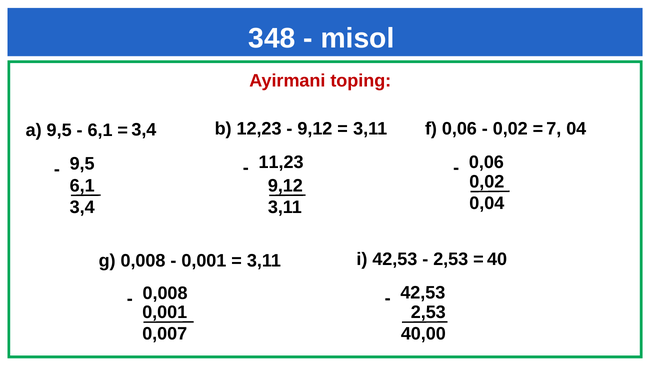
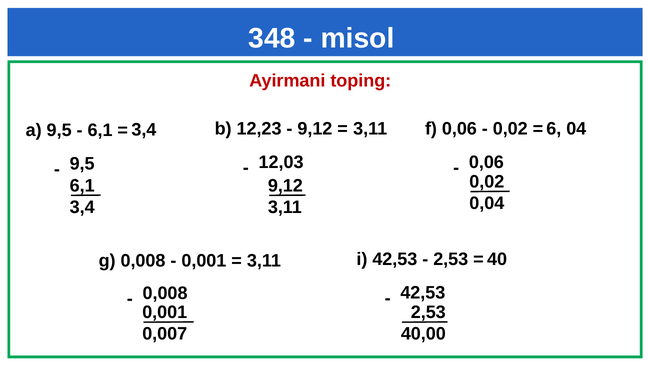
7: 7 -> 6 (554, 128)
11,23: 11,23 -> 12,03 (281, 162)
